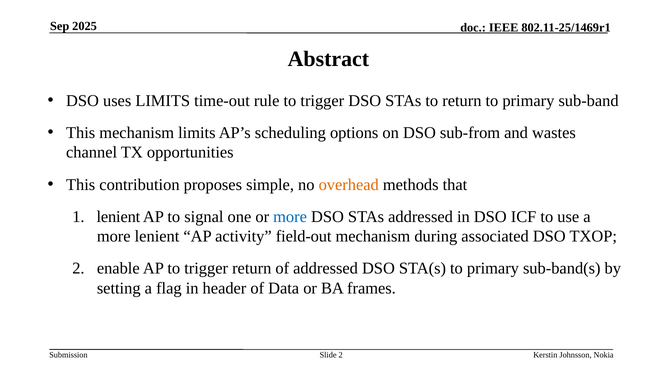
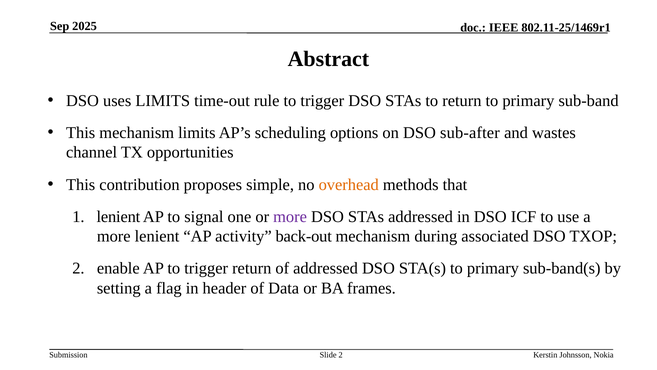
sub-from: sub-from -> sub-after (470, 133)
more colour: blue -> purple (290, 216)
field-out: field-out -> back-out (304, 236)
